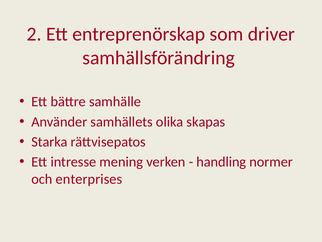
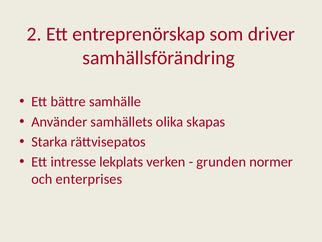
mening: mening -> lekplats (121, 162)
handling: handling -> grunden (221, 162)
